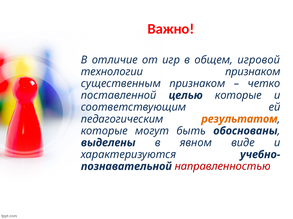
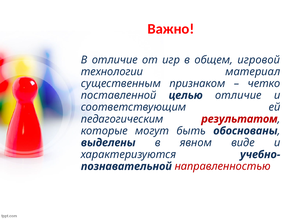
технологии признаком: признаком -> материал (253, 72)
целью которые: которые -> отличие (238, 96)
результатом colour: orange -> red (239, 119)
